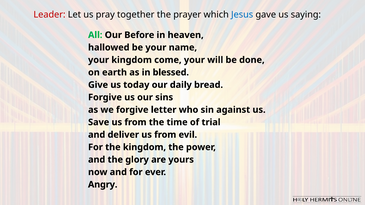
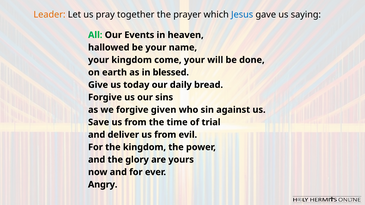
Leader colour: red -> orange (49, 15)
Before: Before -> Events (139, 35)
letter: letter -> given (164, 110)
